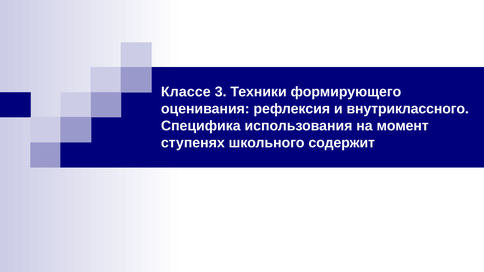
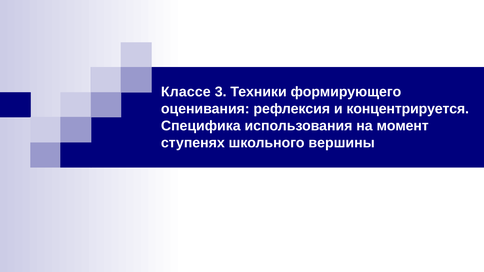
внутриклассного: внутриклассного -> концентрируется (408, 109)
содержит: содержит -> вершины (342, 143)
